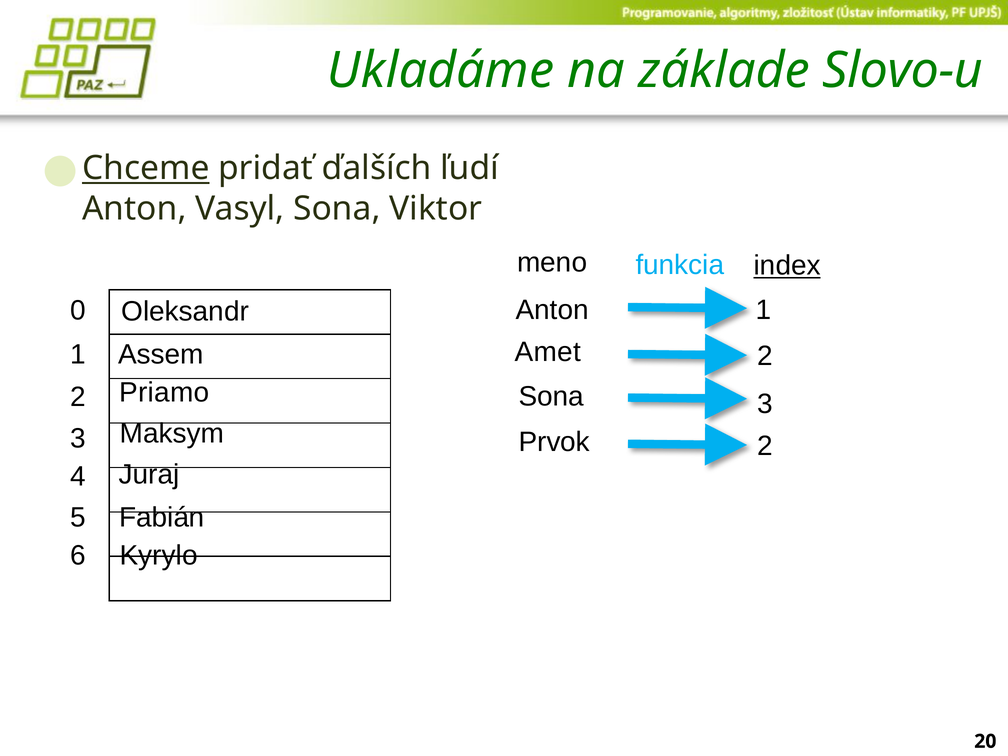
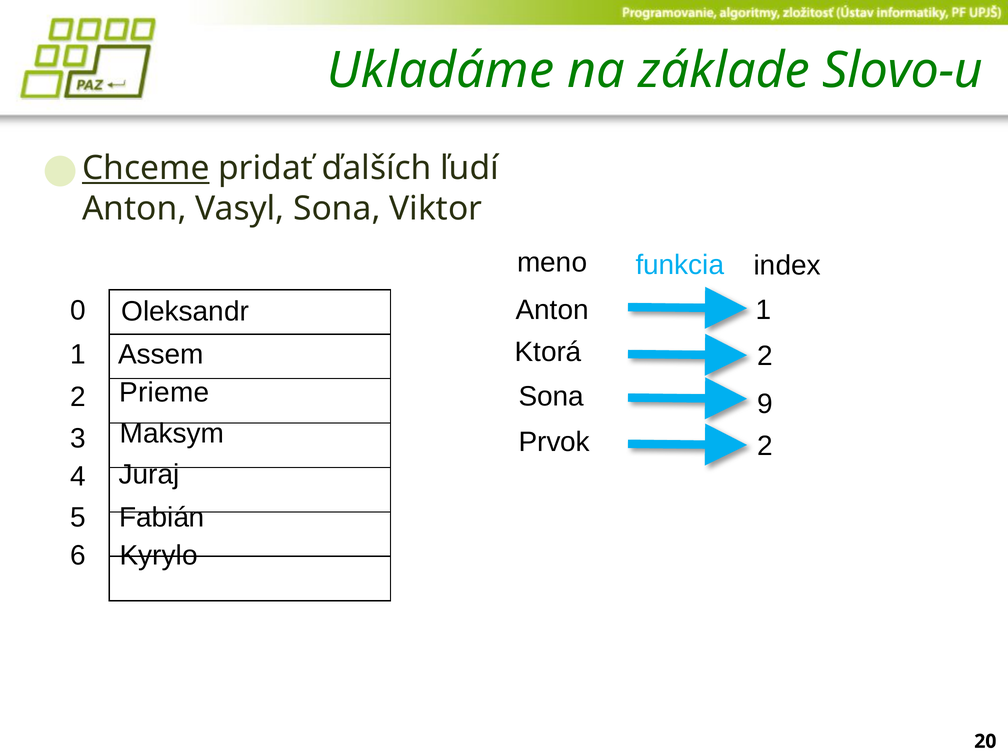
index underline: present -> none (787, 266)
Amet: Amet -> Ktorá (548, 352)
Priamo: Priamo -> Prieme (164, 392)
Sona 3: 3 -> 9 (765, 404)
